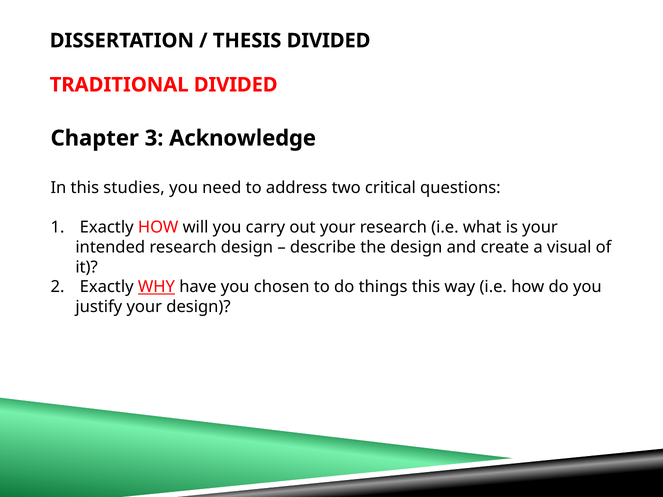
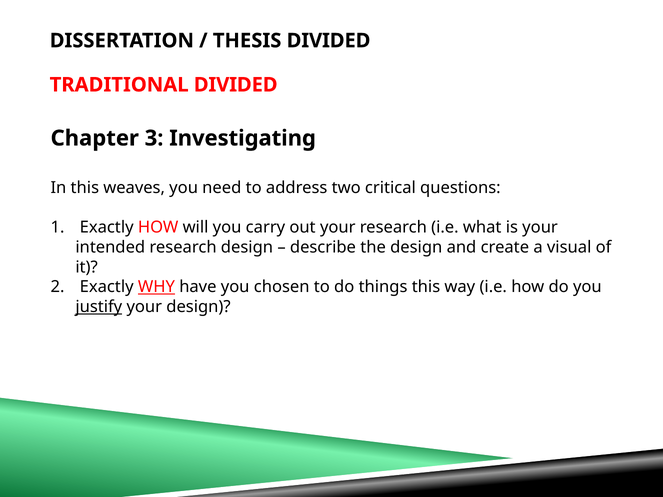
Acknowledge: Acknowledge -> Investigating (243, 138)
studies: studies -> weaves (134, 188)
justify underline: none -> present (99, 307)
